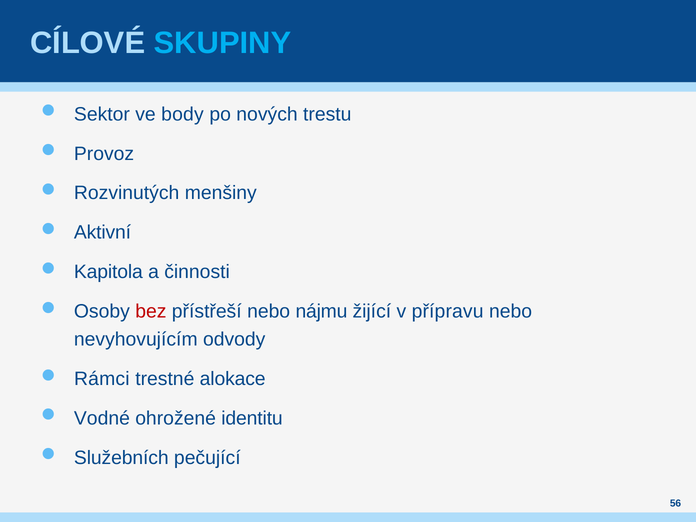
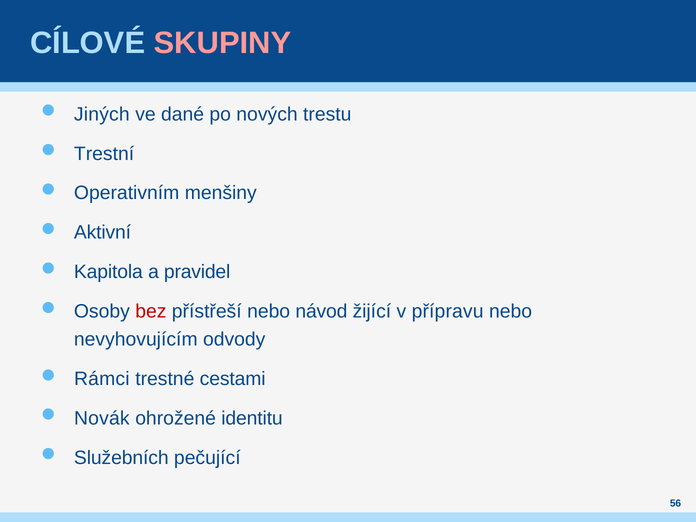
SKUPINY colour: light blue -> pink (223, 43)
Sektor: Sektor -> Jiných (102, 114)
body: body -> dané (183, 114)
Provoz: Provoz -> Trestní (104, 154)
Rozvinutých: Rozvinutých -> Operativním (127, 193)
činnosti: činnosti -> pravidel (197, 272)
nájmu: nájmu -> návod (321, 311)
alokace: alokace -> cestami (233, 379)
Vodné: Vodné -> Novák (102, 418)
